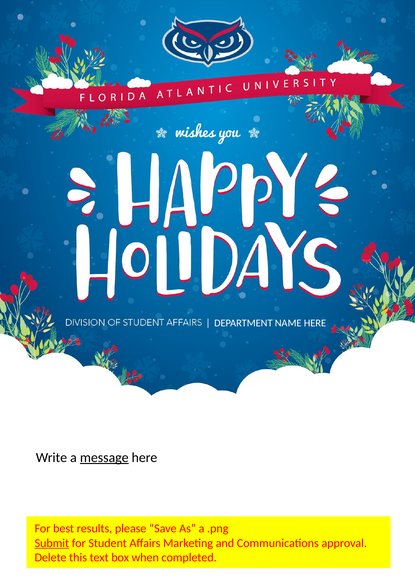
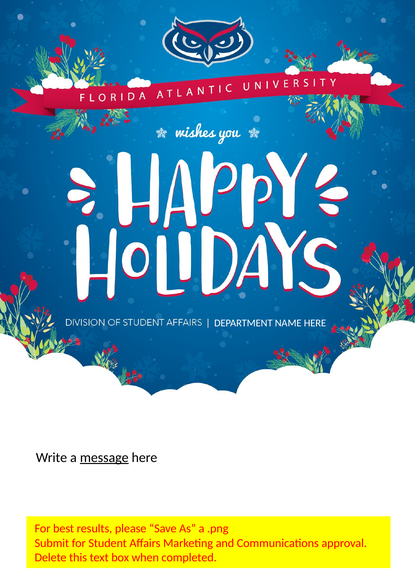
Submit underline: present -> none (52, 542)
